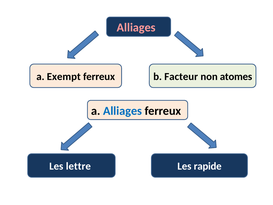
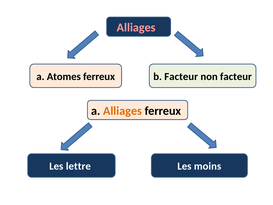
Exempt: Exempt -> Atomes (64, 76)
non atomes: atomes -> facteur (236, 76)
Alliages colour: blue -> orange (123, 111)
rapide: rapide -> moins (208, 166)
